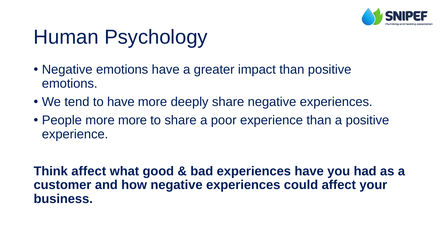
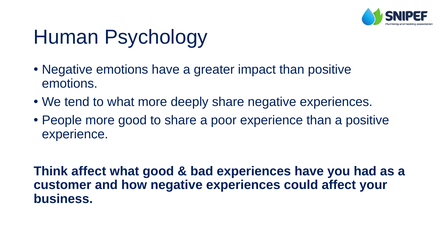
to have: have -> what (121, 102)
more more: more -> good (132, 120)
